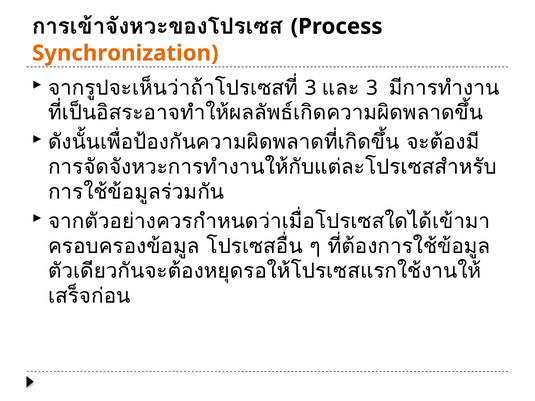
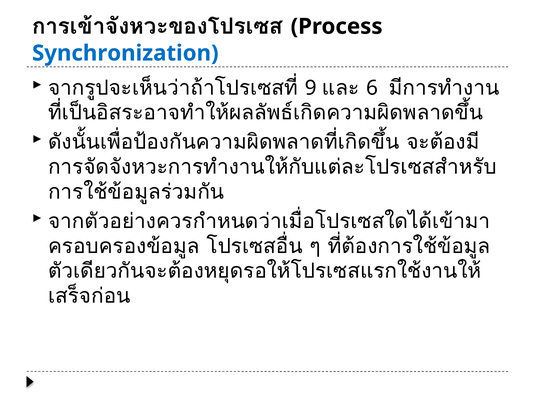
Synchronization colour: orange -> blue (125, 53)
3: 3 -> 9 (311, 88)
3: 3 -> 6 (372, 88)
